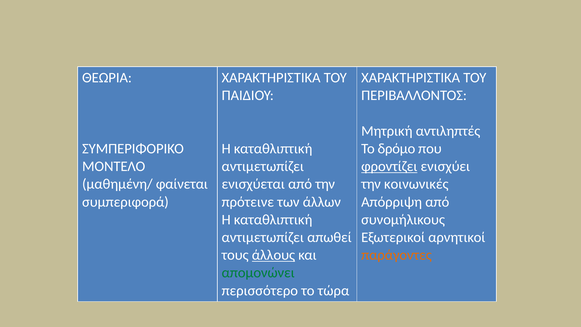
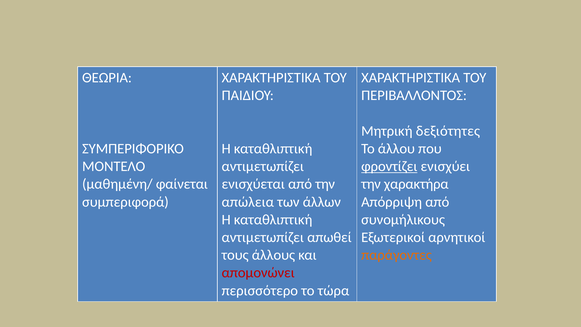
αντιληπτές: αντιληπτές -> δεξιότητες (448, 131)
δρόμο: δρόμο -> άλλου (396, 149)
κοινωνικές: κοινωνικές -> χαρακτήρα (416, 184)
πρότεινε: πρότεινε -> απώλεια (248, 202)
άλλους underline: present -> none (273, 255)
απομονώνει colour: green -> red (258, 273)
